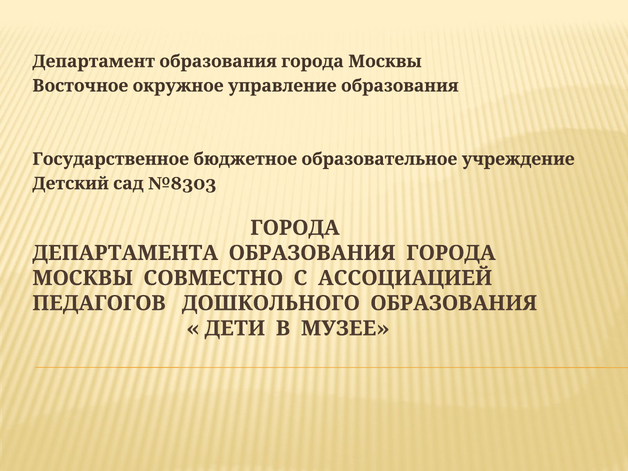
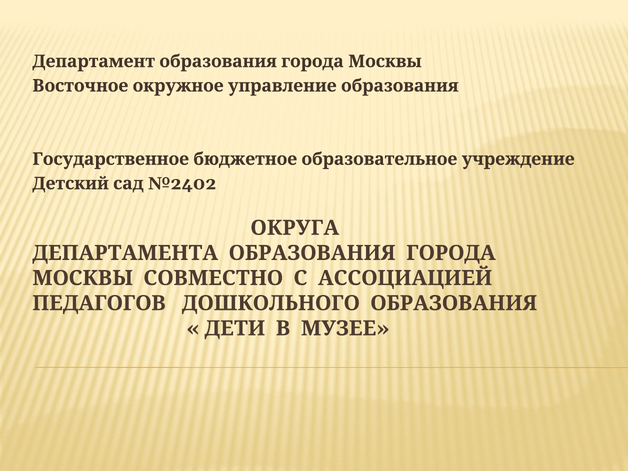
№8303: №8303 -> №2402 (182, 184)
ГОРОДА: ГОРОДА -> ОКРУГА (295, 228)
